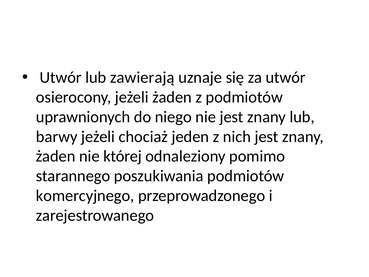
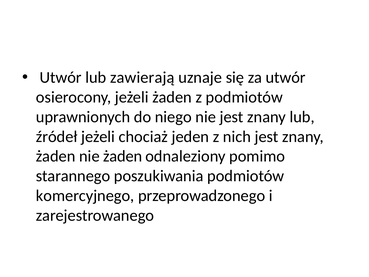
barwy: barwy -> źródeł (57, 136)
nie której: której -> żaden (123, 156)
